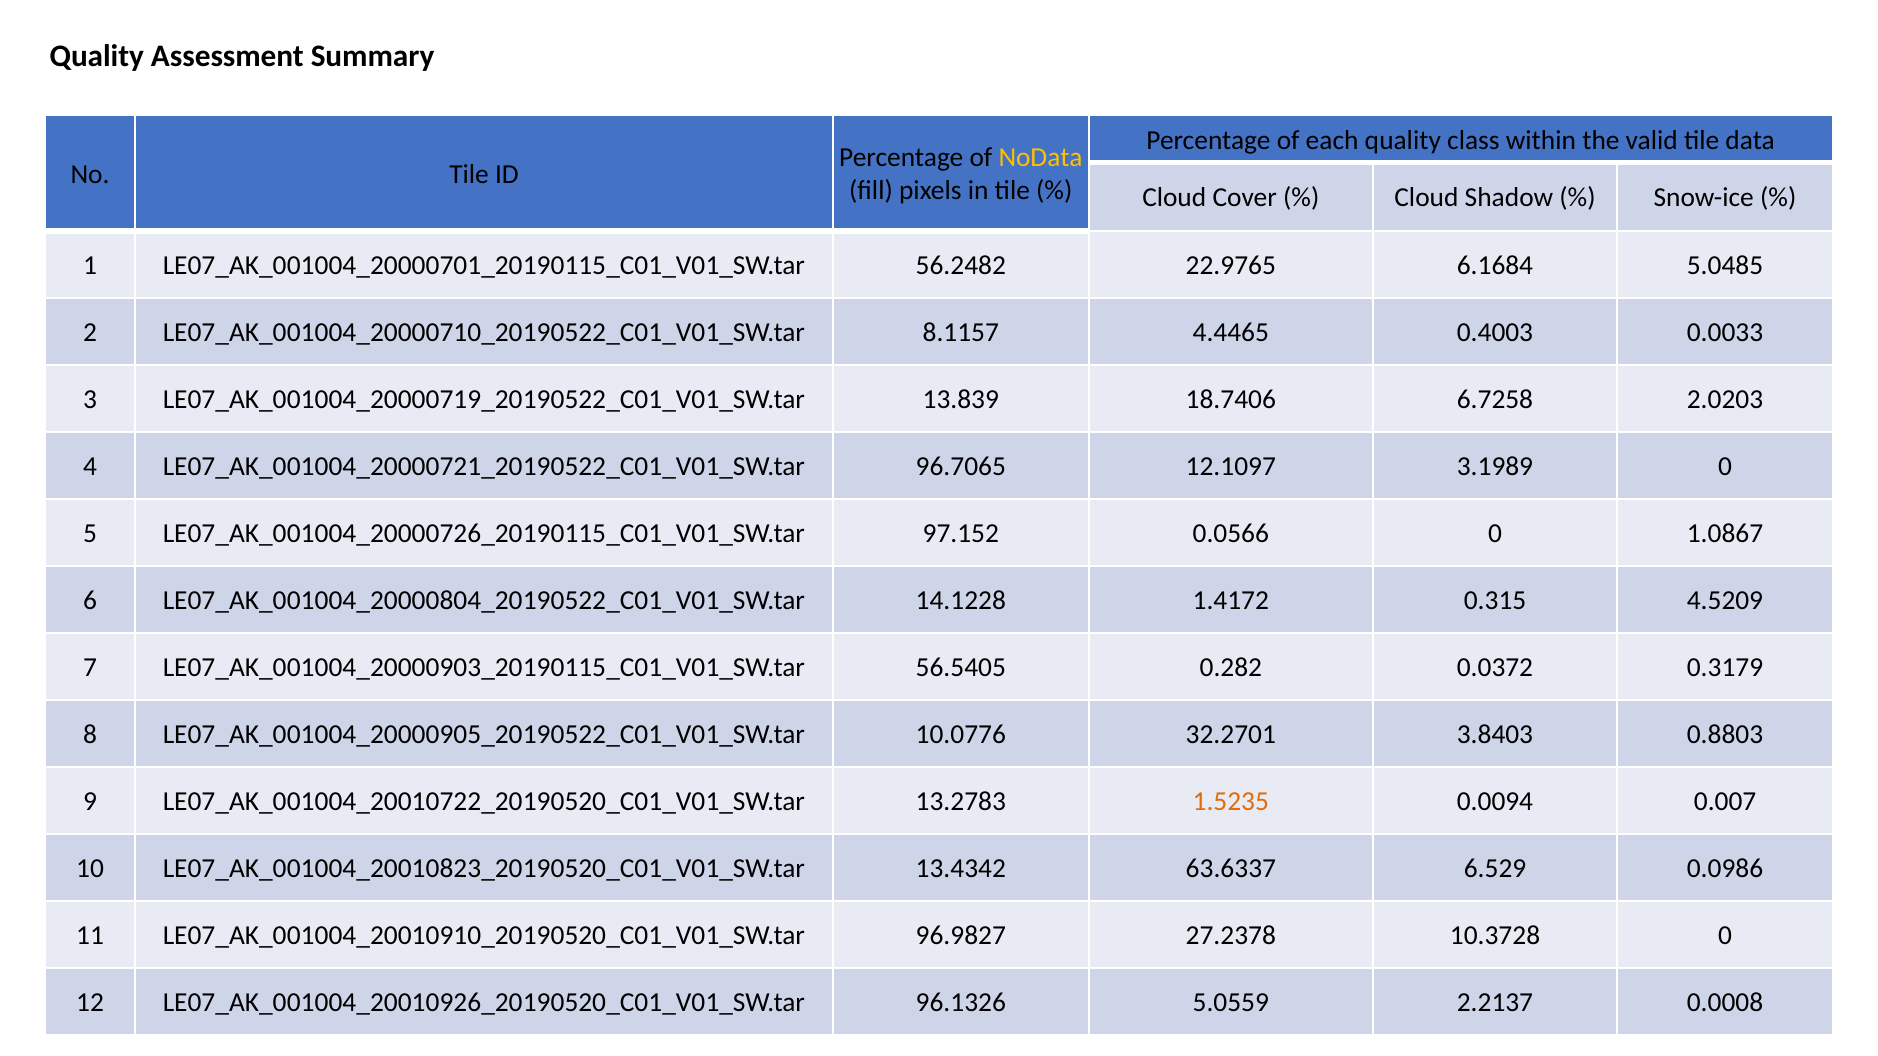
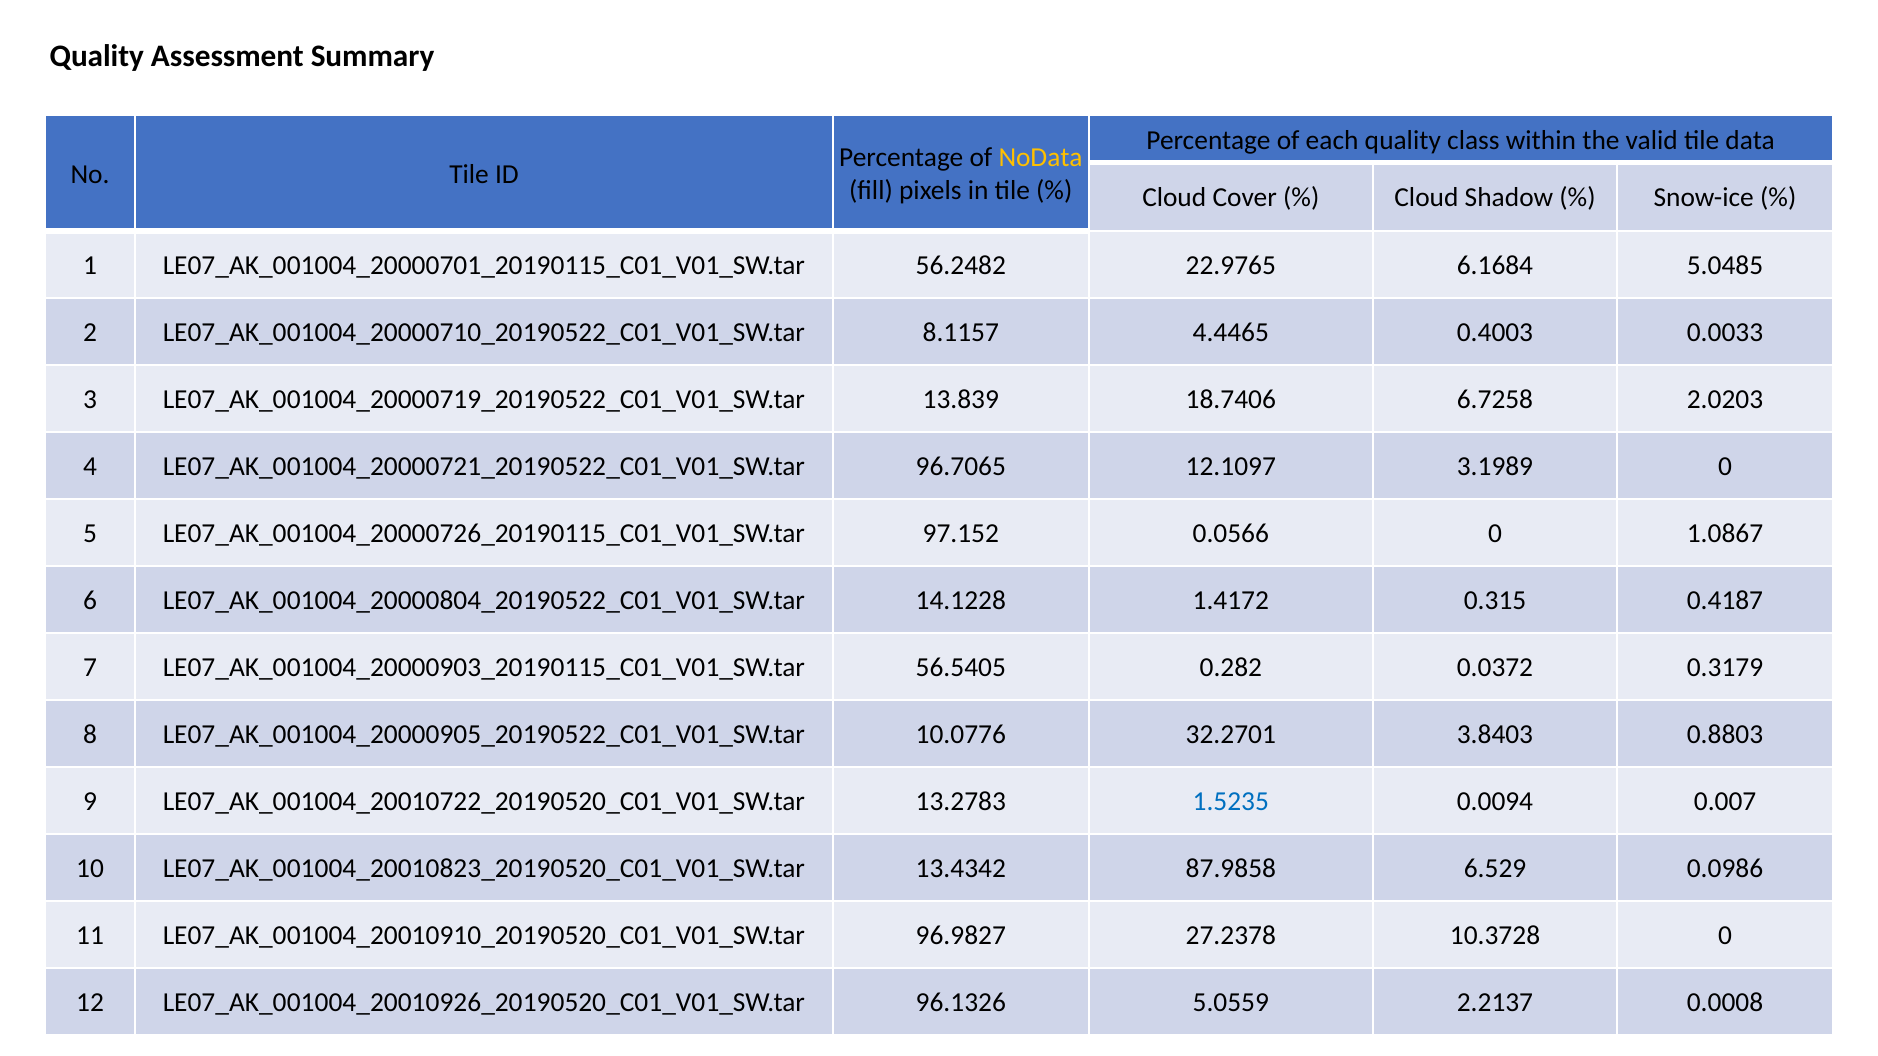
4.5209: 4.5209 -> 0.4187 (1725, 601)
1.5235 colour: orange -> blue (1231, 802)
63.6337: 63.6337 -> 87.9858 (1231, 869)
